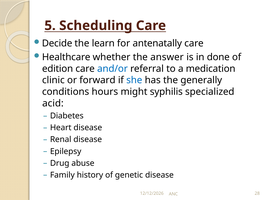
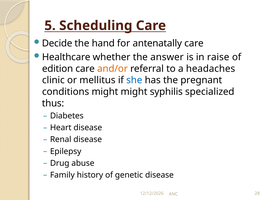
learn: learn -> hand (103, 43)
done: done -> raise (218, 57)
and/or colour: blue -> orange (112, 68)
medication: medication -> headaches (211, 68)
forward: forward -> mellitus (97, 80)
generally: generally -> pregnant (201, 80)
conditions hours: hours -> might (105, 92)
acid: acid -> thus (53, 103)
